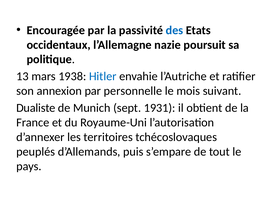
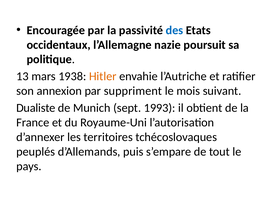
Hitler colour: blue -> orange (103, 76)
personnelle: personnelle -> suppriment (133, 91)
1931: 1931 -> 1993 (160, 108)
